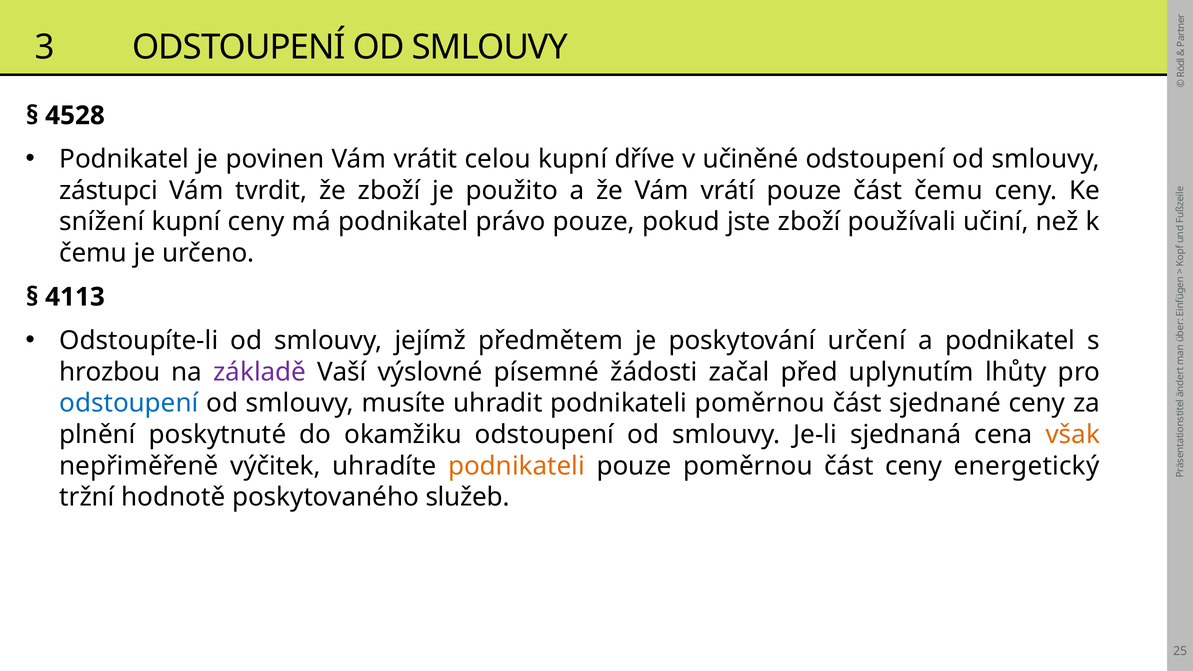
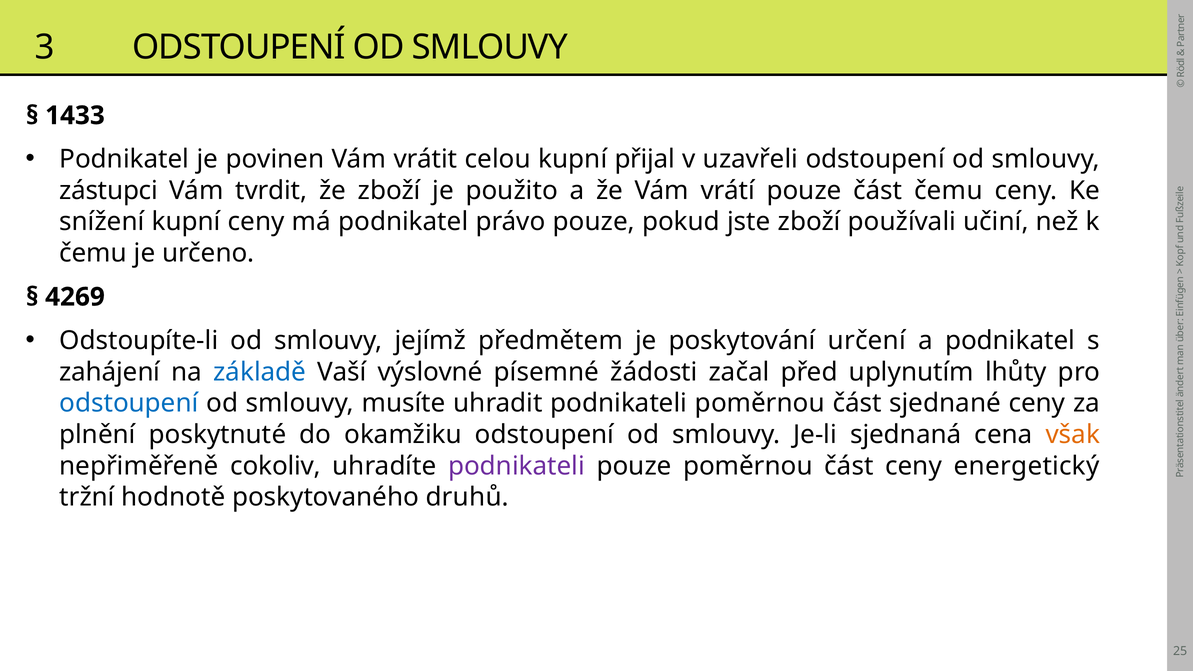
4528: 4528 -> 1433 (75, 116)
dříve: dříve -> přijal (645, 159)
učiněné: učiněné -> uzavřeli (750, 159)
4113: 4113 -> 4269 (75, 297)
hrozbou: hrozbou -> zahájení (110, 372)
základě colour: purple -> blue (260, 372)
výčitek: výčitek -> cokoliv (276, 466)
podnikateli colour: orange -> purple (517, 466)
služeb: služeb -> druhů (467, 497)
